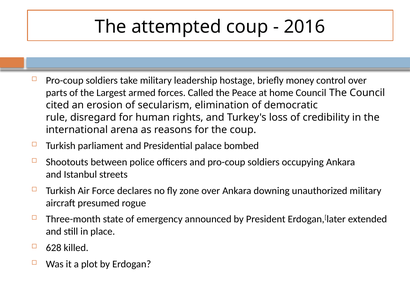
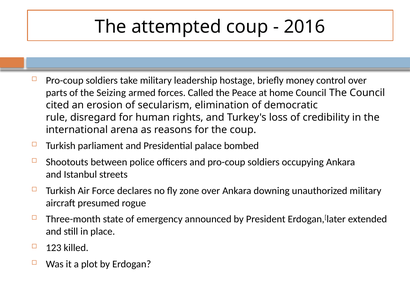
Largest: Largest -> Seizing (111, 93)
628: 628 -> 123 (54, 248)
